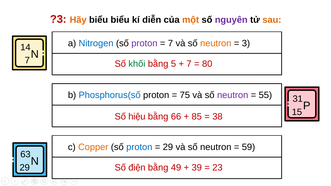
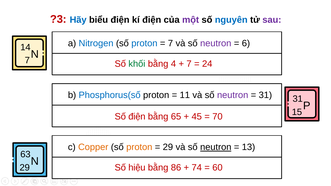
Hãy colour: orange -> blue (78, 20)
biểu biểu: biểu -> điện (120, 20)
kí diễn: diễn -> điện (152, 20)
một colour: orange -> purple (191, 20)
nguyên colour: purple -> blue (231, 20)
sau colour: orange -> purple (272, 20)
proton colour: purple -> blue (144, 43)
neutron colour: orange -> purple (216, 43)
3: 3 -> 6 (246, 43)
5: 5 -> 4 (173, 64)
80: 80 -> 24 (207, 64)
75: 75 -> 11 (185, 95)
55: 55 -> 31 (265, 95)
Số hiệu: hiệu -> điện (137, 117)
66: 66 -> 65 (176, 117)
85: 85 -> 45 (197, 117)
38: 38 -> 70 (217, 117)
proton colour: blue -> orange (139, 147)
neutron underline: none -> present (216, 147)
59: 59 -> 13 (249, 147)
điện: điện -> hiệu (137, 168)
49: 49 -> 86 (176, 168)
39: 39 -> 74 (197, 168)
23: 23 -> 60 (217, 168)
